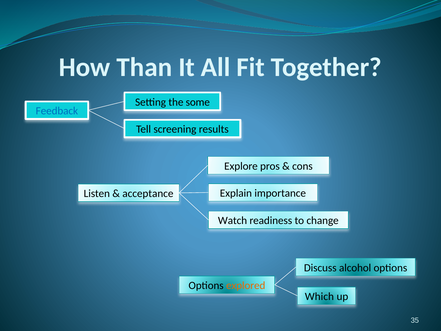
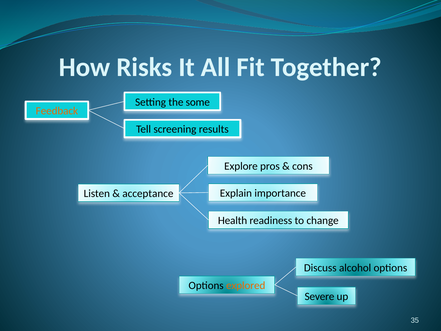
Than: Than -> Risks (144, 67)
Feedback colour: blue -> orange (57, 111)
Watch: Watch -> Health (233, 220)
Which: Which -> Severe (320, 296)
